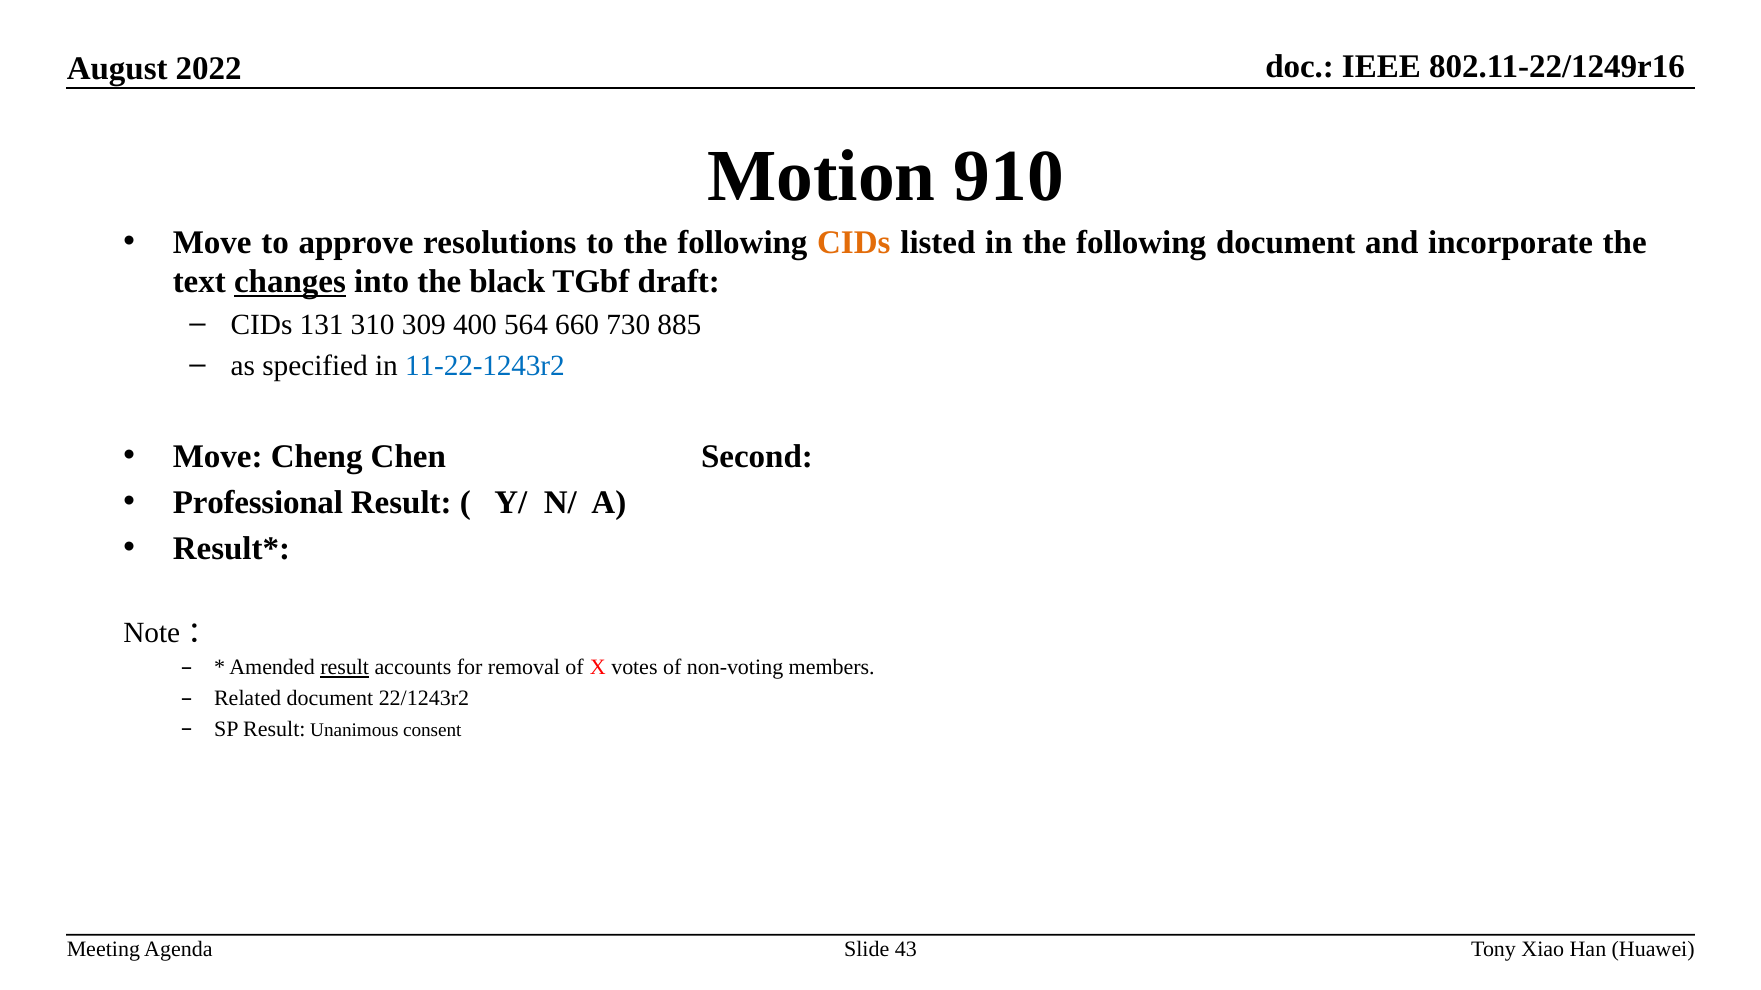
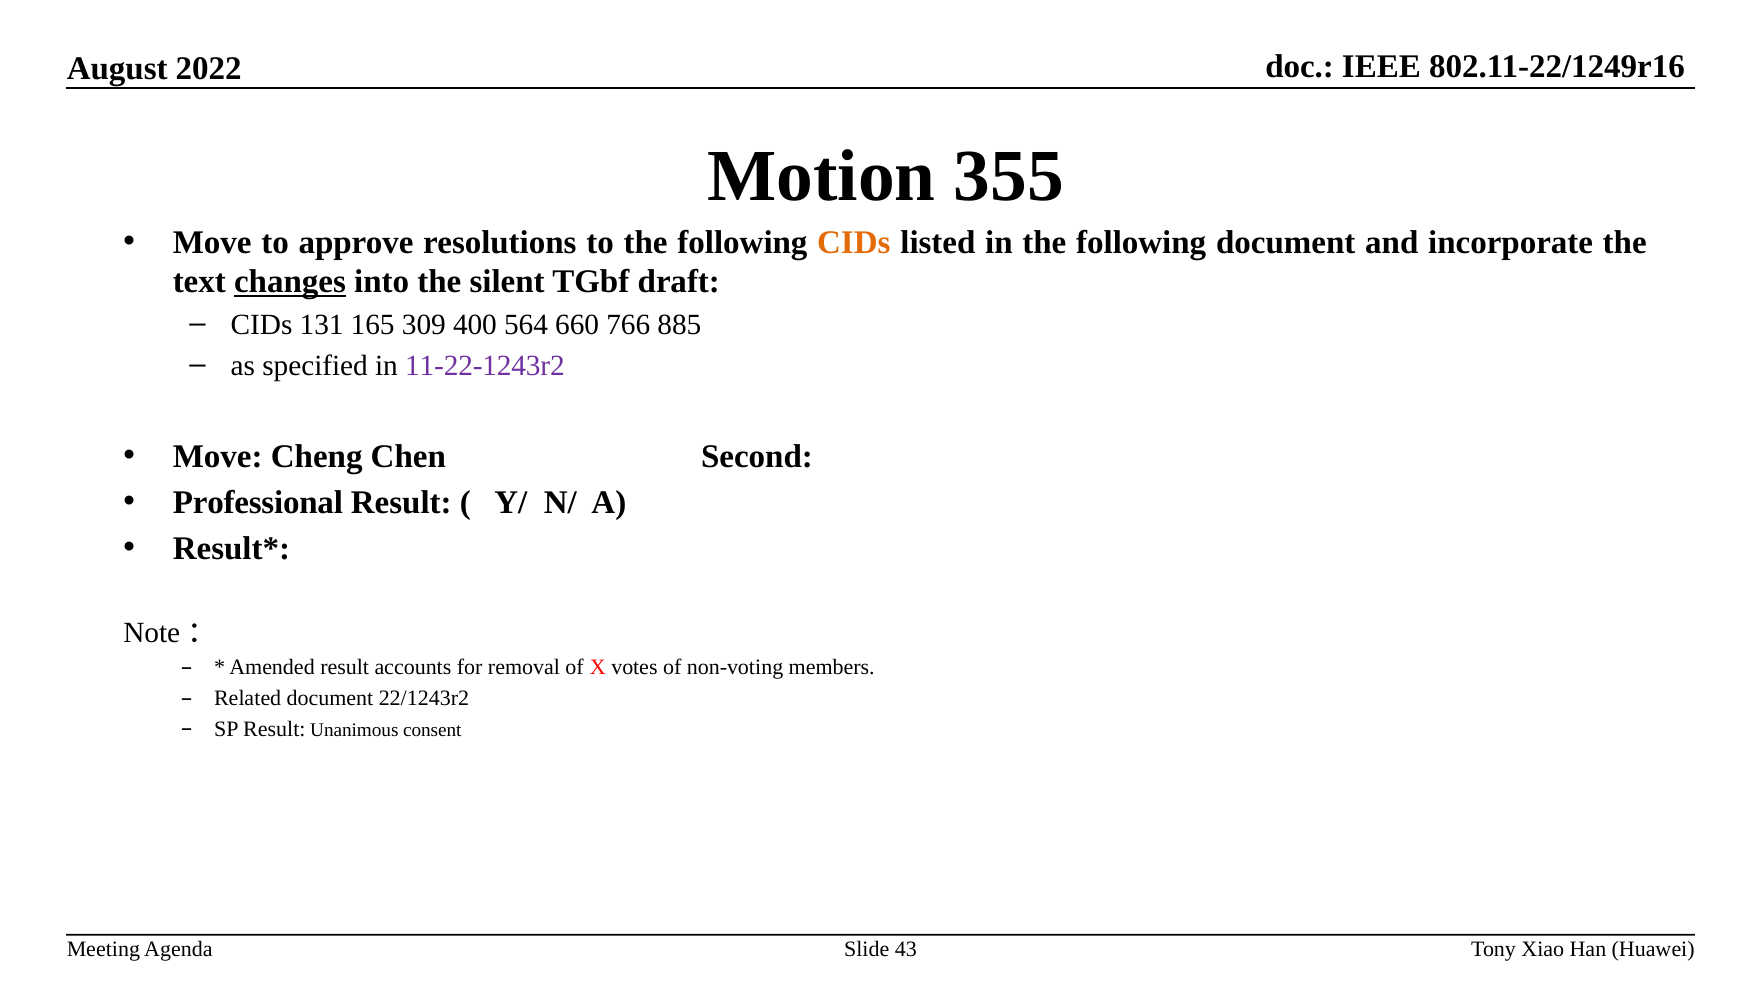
910: 910 -> 355 (1009, 177)
black: black -> silent (507, 282)
310: 310 -> 165 (373, 325)
730: 730 -> 766 (628, 325)
11-22-1243r2 colour: blue -> purple (485, 366)
result underline: present -> none (345, 668)
